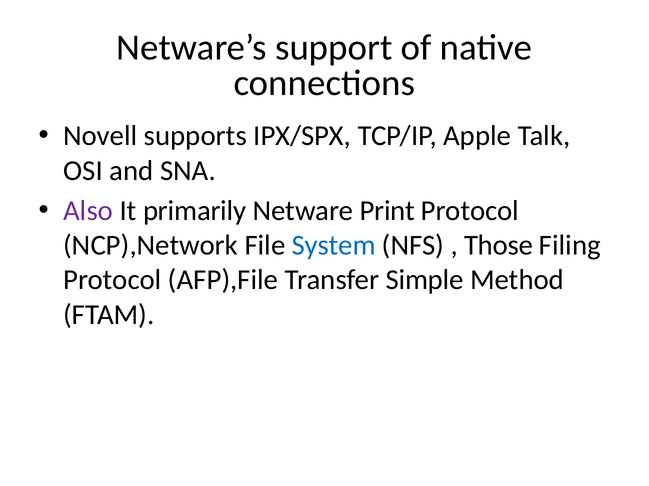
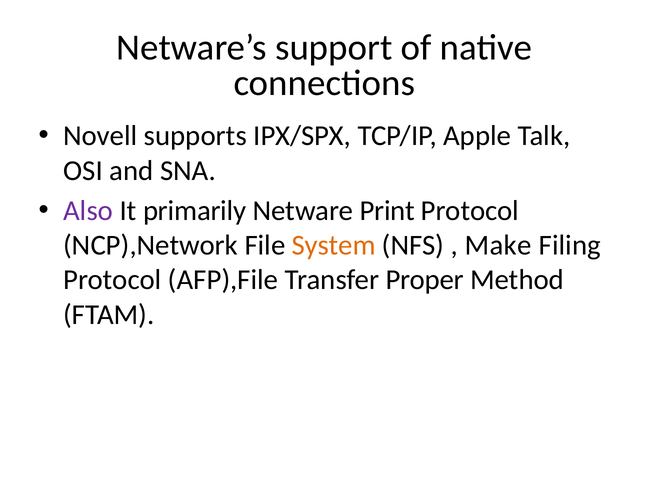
System colour: blue -> orange (334, 246)
Those: Those -> Make (498, 246)
Simple: Simple -> Proper (425, 280)
